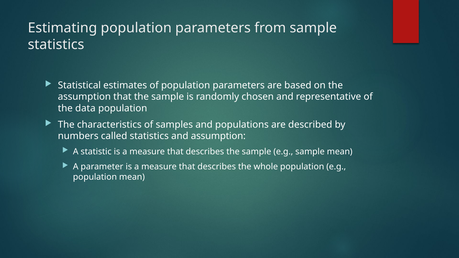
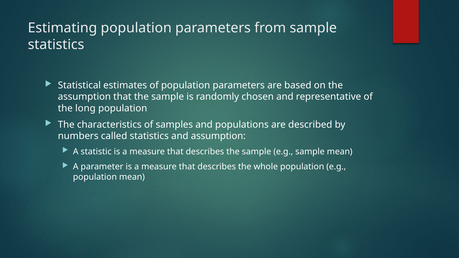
data: data -> long (85, 108)
